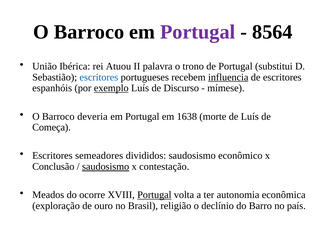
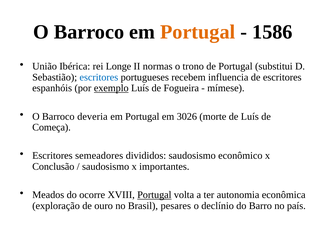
Portugal colour: purple -> orange (198, 32)
8564: 8564 -> 1586 (272, 32)
Atuou: Atuou -> Longe (119, 66)
palavra: palavra -> normas (158, 66)
influencia underline: present -> none (228, 77)
Discurso: Discurso -> Fogueira (181, 88)
1638: 1638 -> 3026 (187, 117)
saudosismo underline: present -> none (106, 167)
contestação: contestação -> importantes (164, 167)
religião: religião -> pesares (176, 206)
